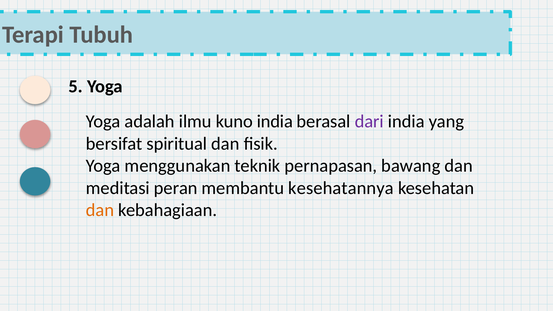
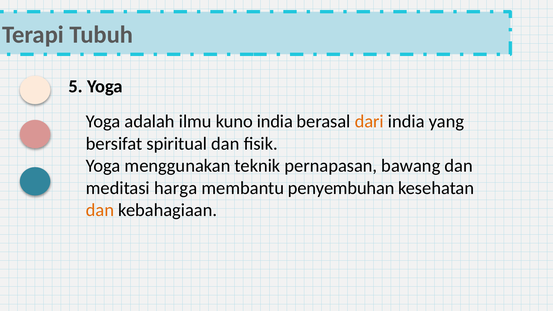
dari colour: purple -> orange (369, 122)
peran: peran -> harga (176, 188)
kesehatannya: kesehatannya -> penyembuhan (341, 188)
